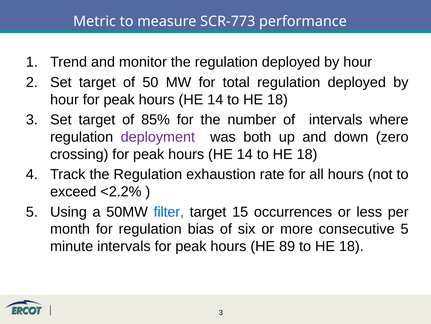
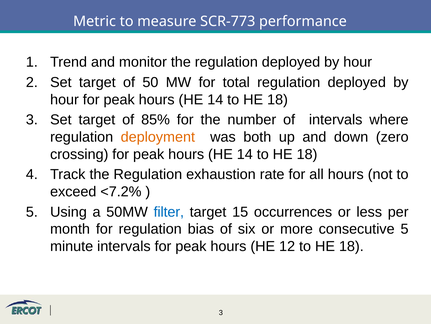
deployment colour: purple -> orange (158, 137)
<2.2%: <2.2% -> <7.2% (121, 191)
89: 89 -> 12 (287, 246)
